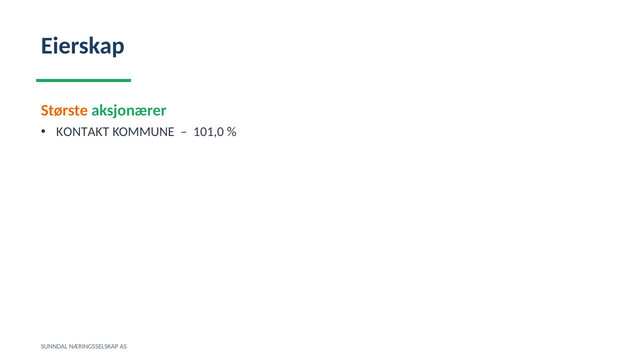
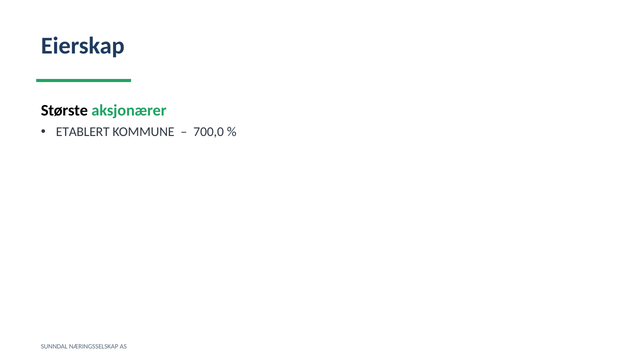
Største colour: orange -> black (64, 111)
KONTAKT: KONTAKT -> ETABLERT (83, 132)
101,0: 101,0 -> 700,0 (209, 132)
